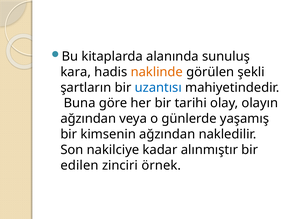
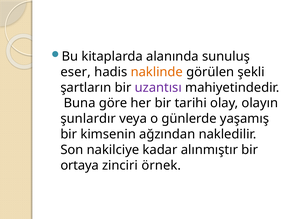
kara: kara -> eser (76, 72)
uzantısı colour: blue -> purple (158, 88)
ağzından: ağzından -> şunlardır (88, 119)
edilen: edilen -> ortaya (80, 165)
